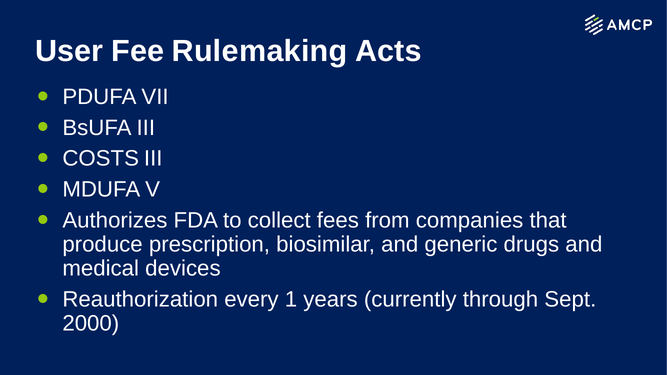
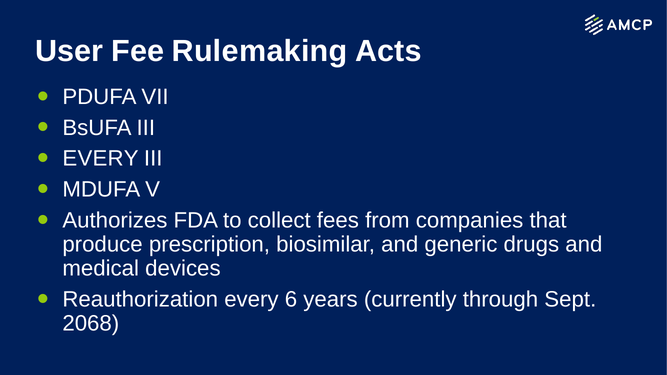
COSTS: COSTS -> EVERY (101, 159)
1: 1 -> 6 (291, 300)
2000: 2000 -> 2068 (91, 324)
